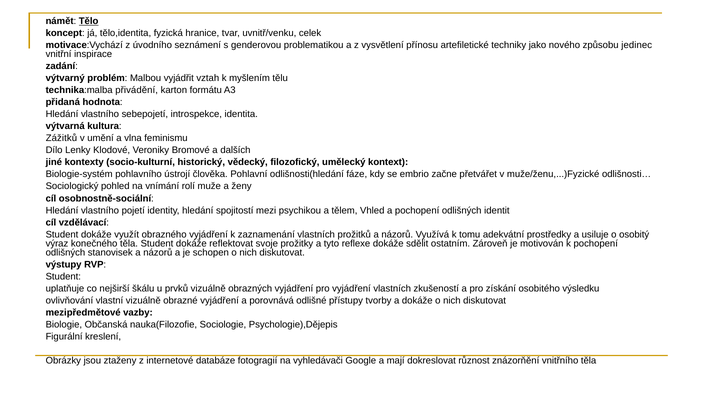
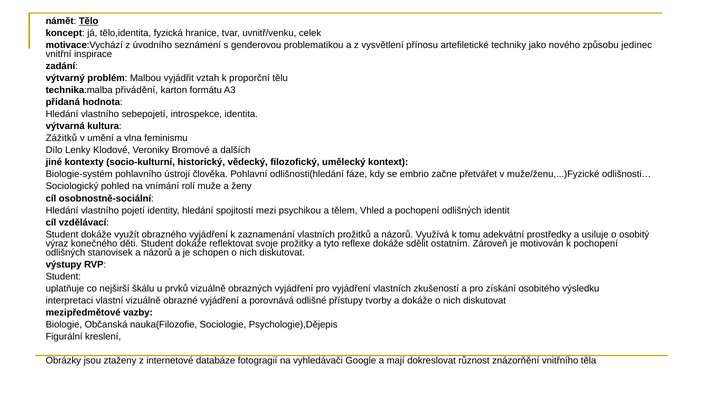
myšlením: myšlením -> proporční (249, 78)
konečného těla: těla -> děti (129, 244)
ovlivňování: ovlivňování -> interpretaci (69, 301)
